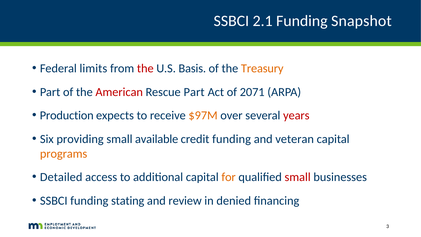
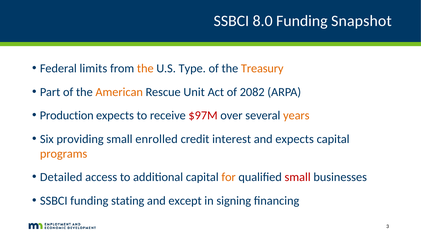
2.1: 2.1 -> 8.0 (263, 21)
the colour: red -> orange (145, 68)
Basis: Basis -> Type (192, 68)
American colour: red -> orange (119, 92)
Rescue Part: Part -> Unit (194, 92)
2071: 2071 -> 2082 (252, 92)
$97M colour: orange -> red (203, 115)
years colour: red -> orange (296, 115)
available: available -> enrolled (157, 139)
credit funding: funding -> interest (232, 139)
and veteran: veteran -> expects (295, 139)
review: review -> except (185, 201)
denied: denied -> signing (234, 201)
